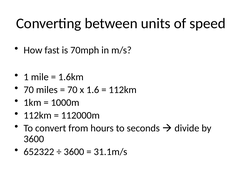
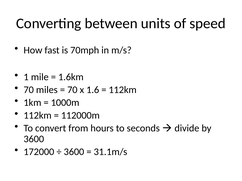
652322: 652322 -> 172000 (39, 152)
